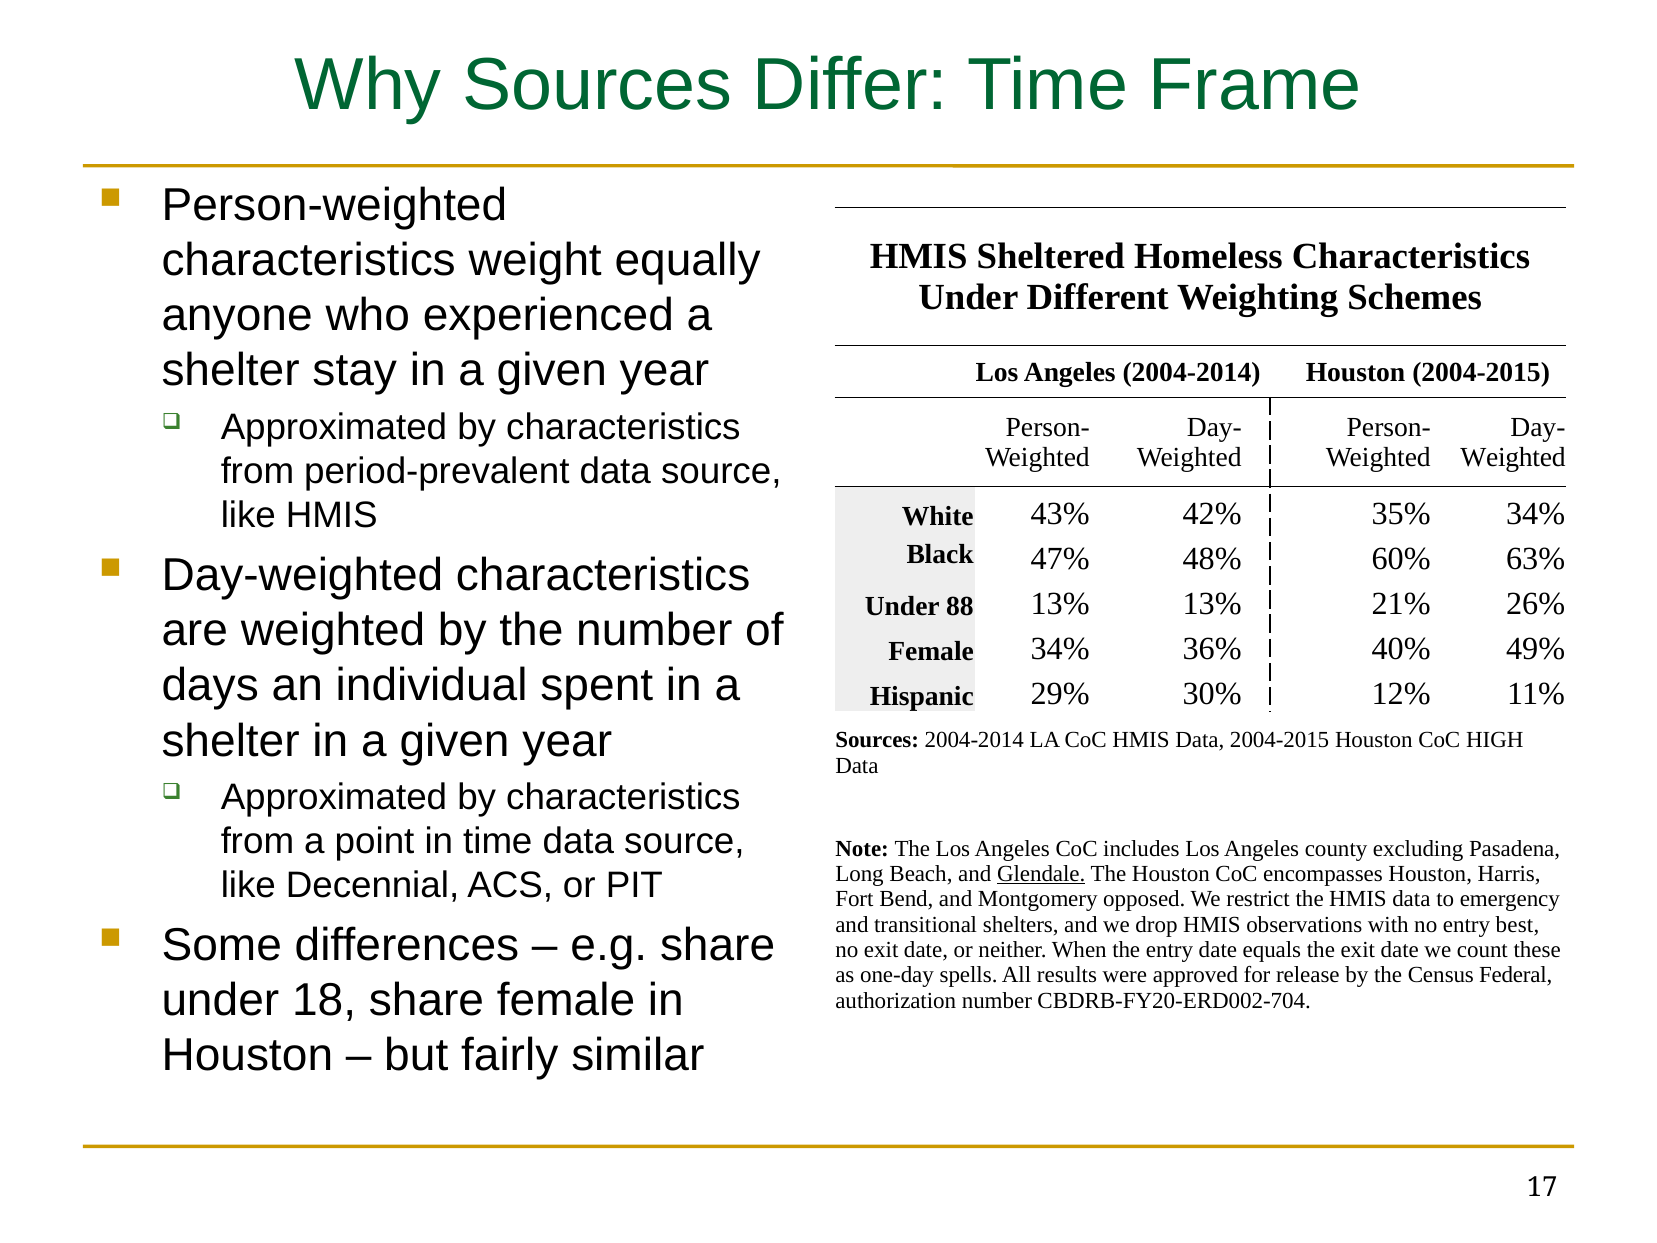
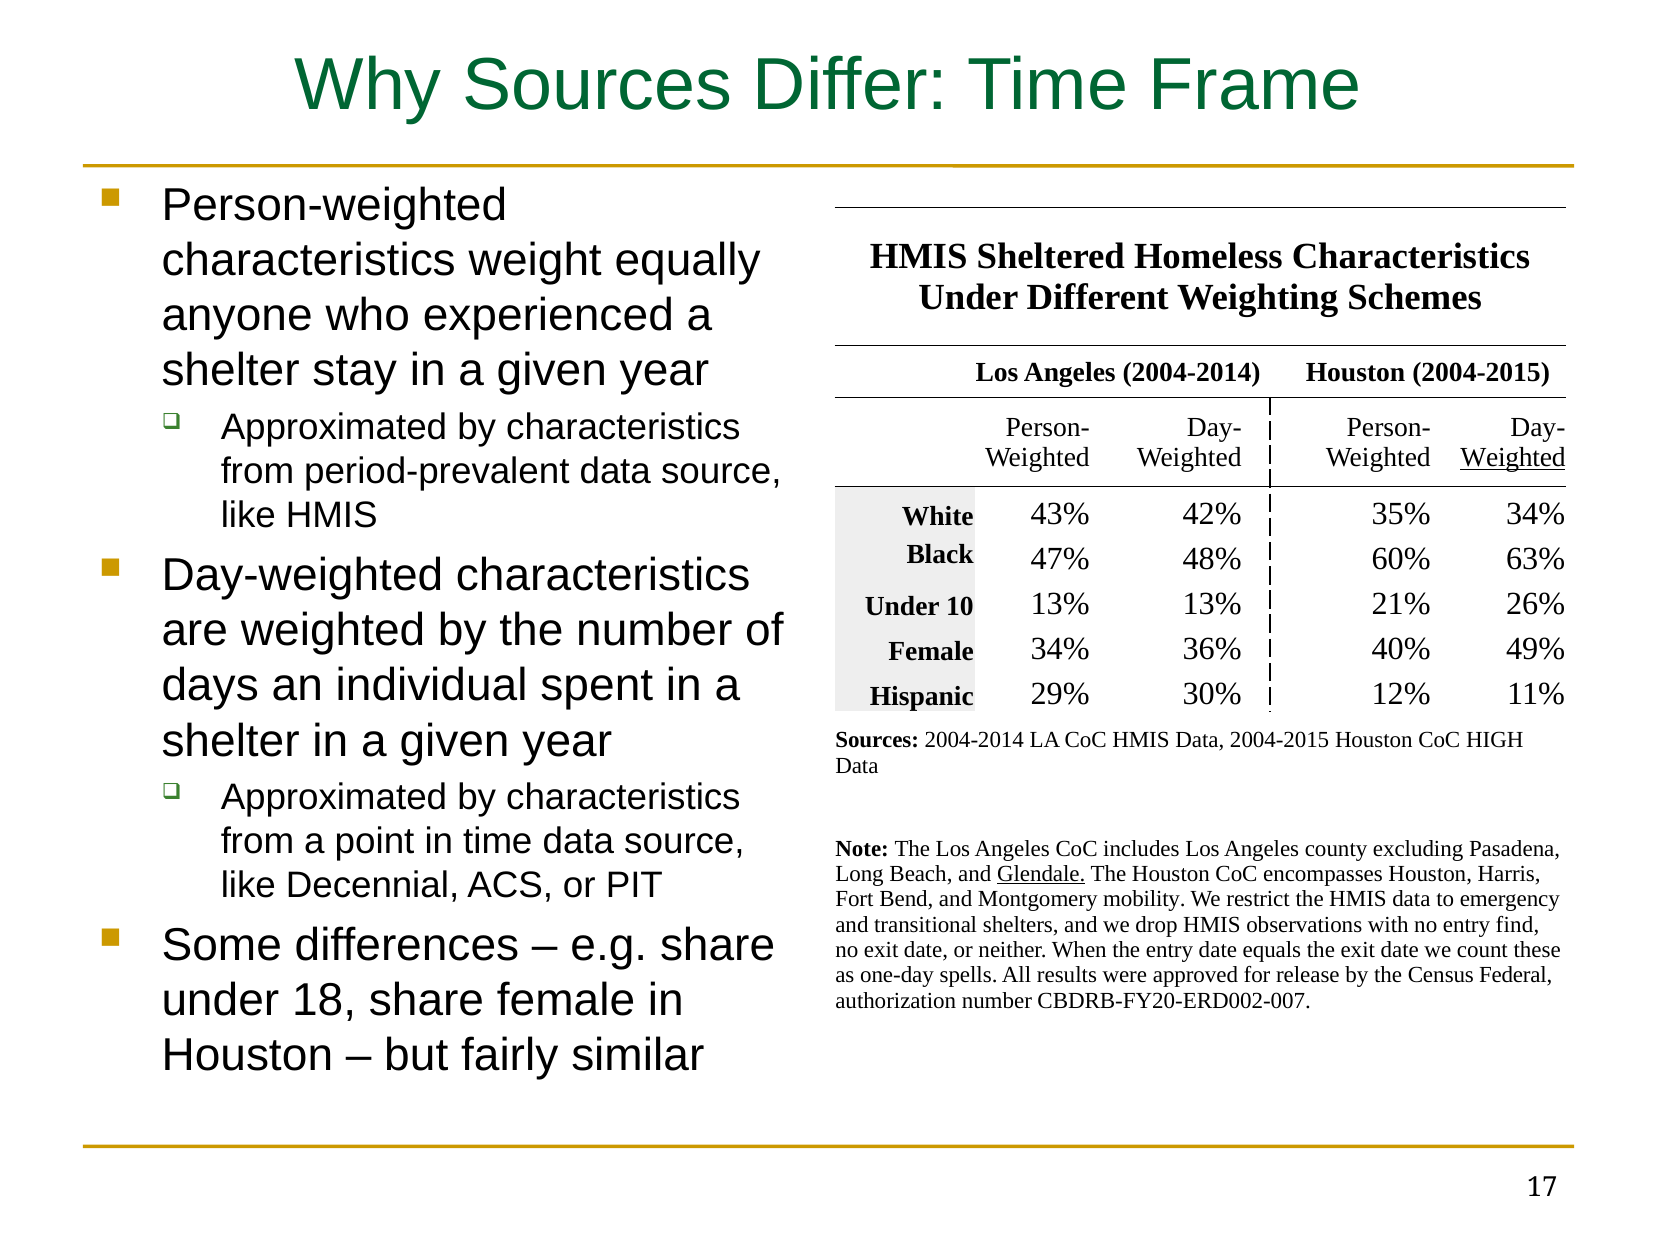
Weighted underline: none -> present (1513, 458)
88: 88 -> 10 (960, 606)
opposed: opposed -> mobility (1144, 899)
best: best -> find (1517, 924)
CBDRB-FY20-ERD002-704: CBDRB-FY20-ERD002-704 -> CBDRB-FY20-ERD002-007 (1174, 1001)
